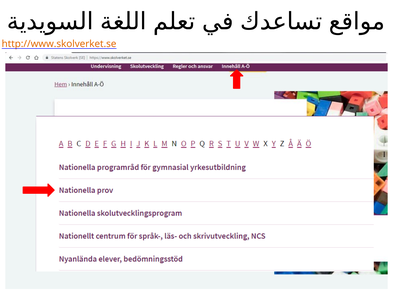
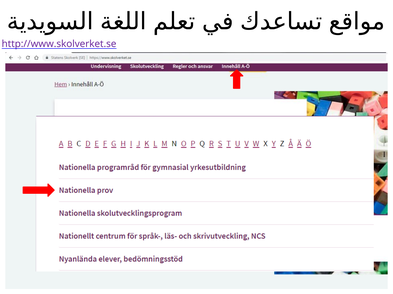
http://www.skolverket.se colour: orange -> purple (59, 44)
